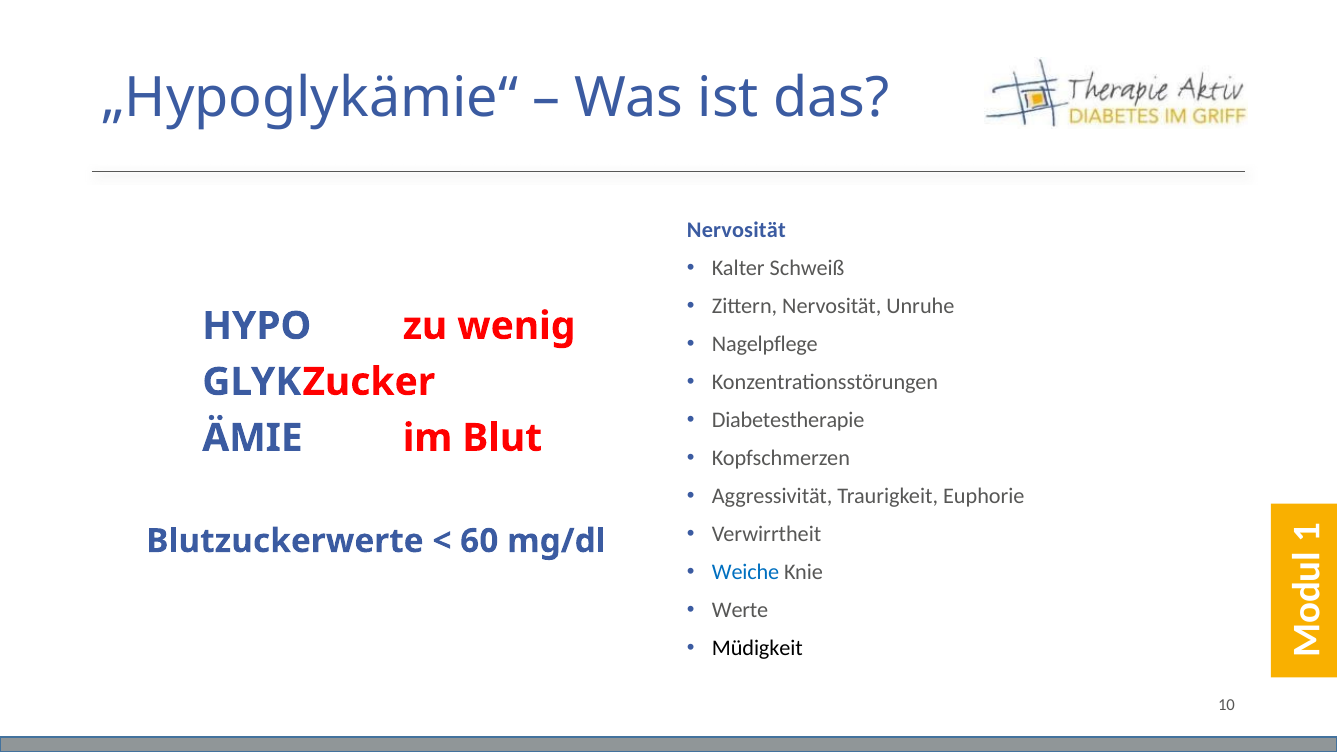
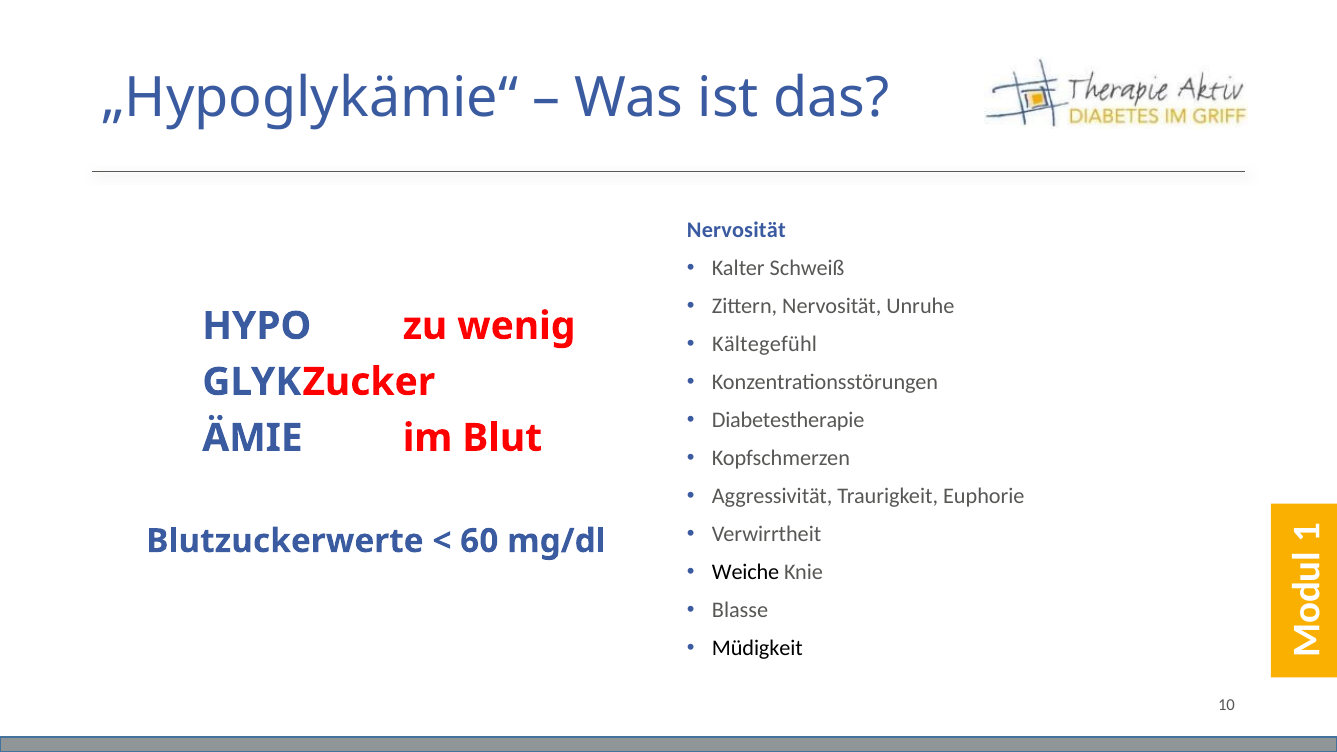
Nagelpflege: Nagelpflege -> Kältegefühl (765, 344)
Weiche colour: blue -> black (746, 572)
Werte: Werte -> Blasse (740, 610)
